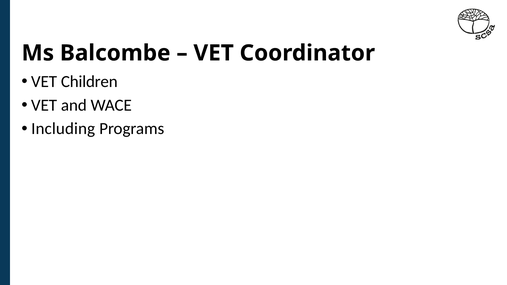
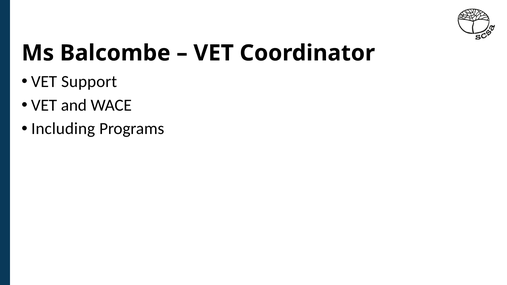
Children: Children -> Support (89, 82)
